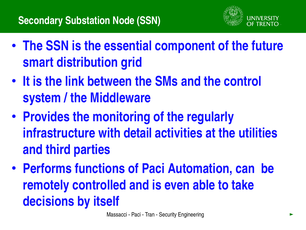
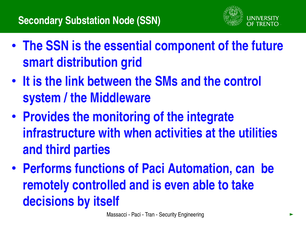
regularly: regularly -> integrate (210, 117)
detail: detail -> when (138, 133)
